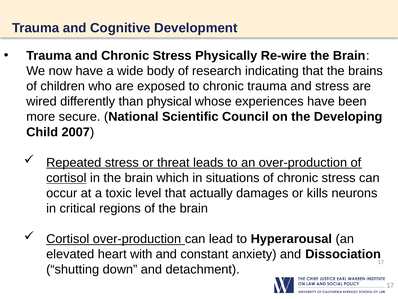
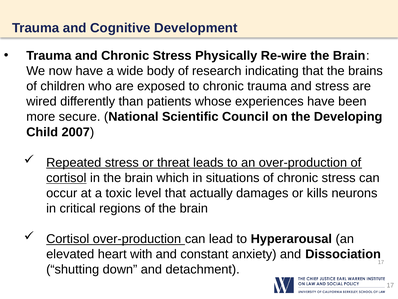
physical: physical -> patients (169, 101)
